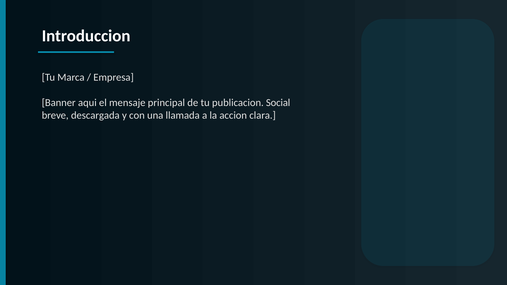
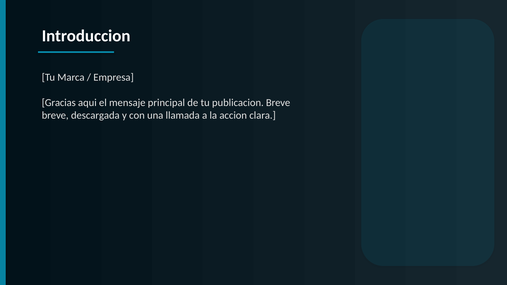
Banner: Banner -> Gracias (59, 103)
publicacion Social: Social -> Breve (278, 103)
